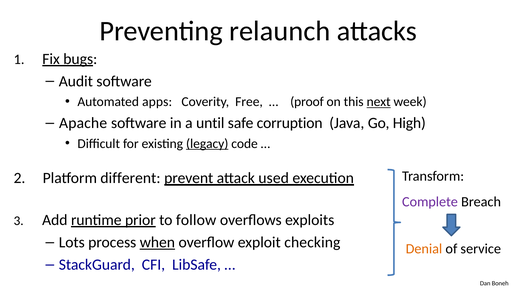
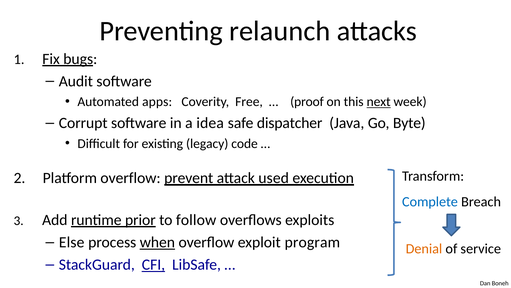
Apache: Apache -> Corrupt (83, 123)
until: until -> idea (210, 123)
corruption: corruption -> dispatcher (290, 123)
High: High -> Byte (409, 123)
legacy underline: present -> none (207, 143)
Platform different: different -> overflow (131, 178)
Complete colour: purple -> blue (430, 201)
Lots: Lots -> Else (72, 242)
checking: checking -> program (312, 242)
CFI underline: none -> present (153, 264)
